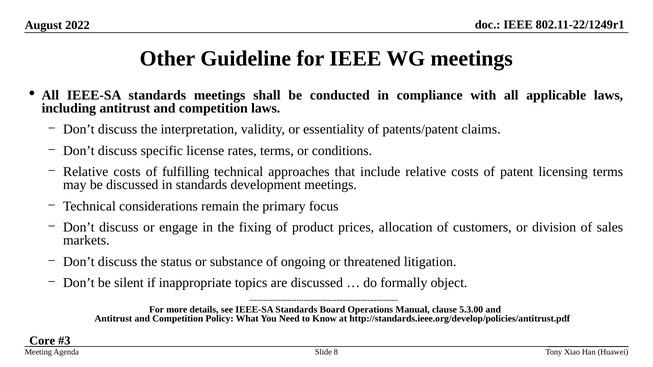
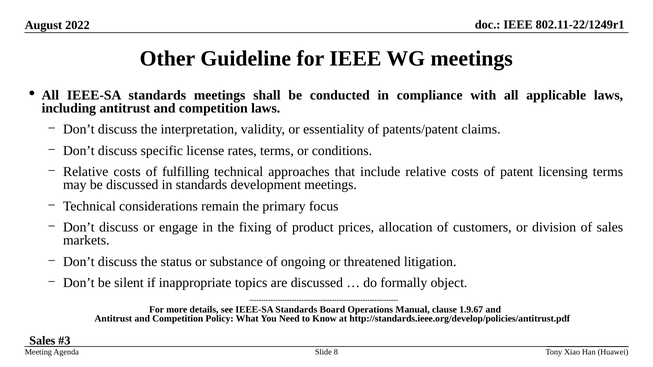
5.3.00: 5.3.00 -> 1.9.67 (471, 310)
Core: Core -> Sales (42, 341)
